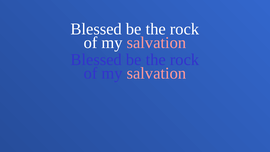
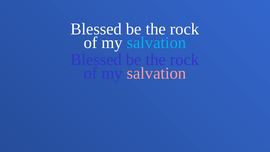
salvation colour: pink -> light blue (156, 43)
